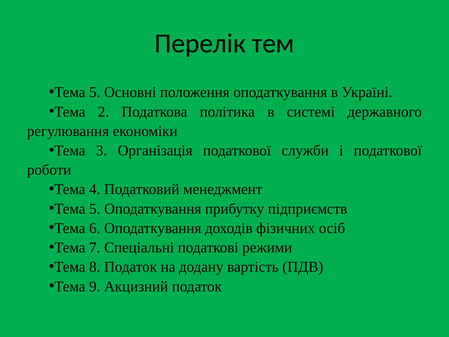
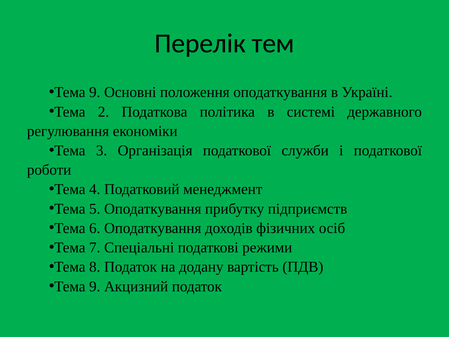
5: 5 -> 9 (95, 92)
